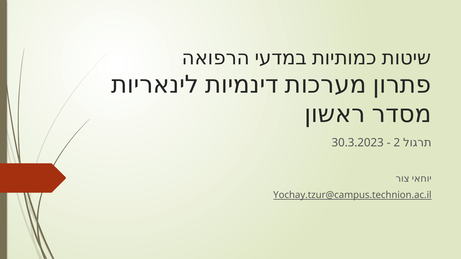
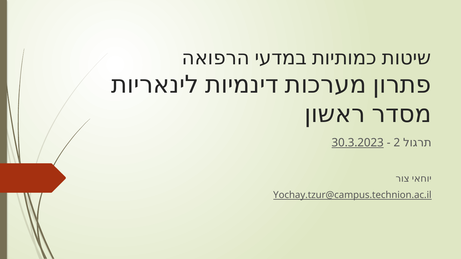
30.3.2023 underline: none -> present (358, 143)
